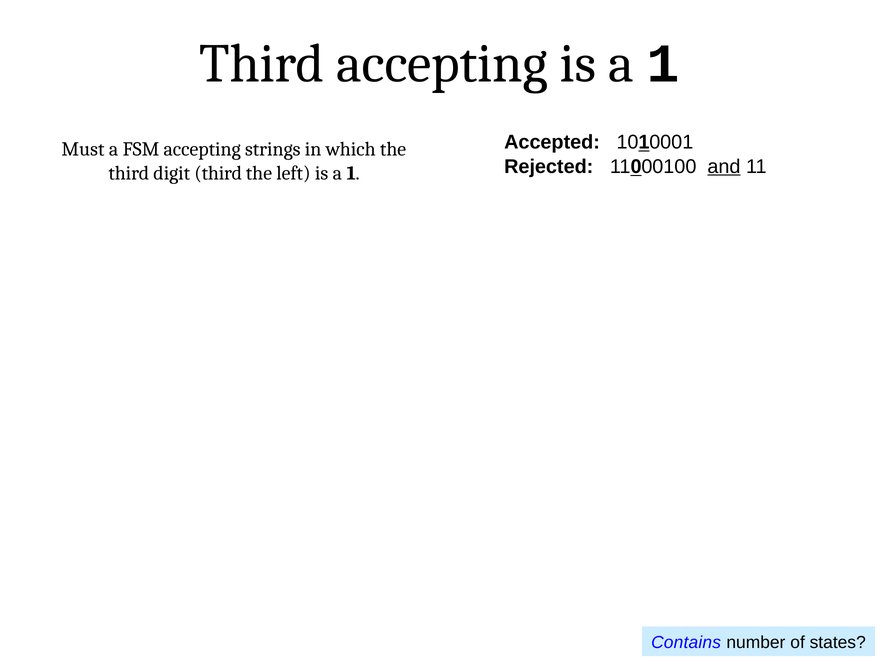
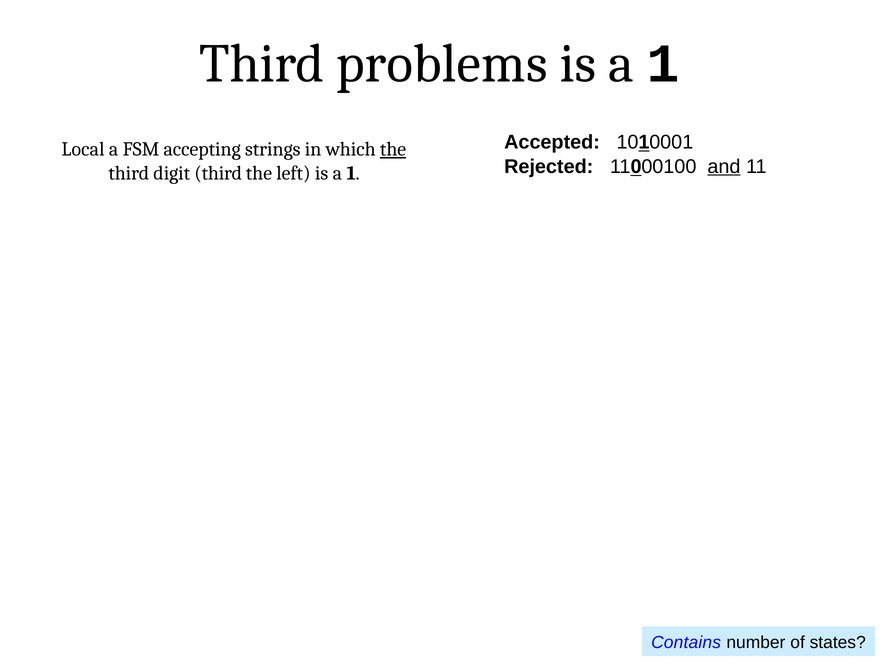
Third accepting: accepting -> problems (442, 64)
Must: Must -> Local (83, 149)
the underline: none -> present (393, 149)
